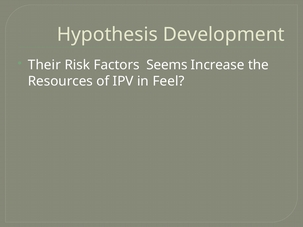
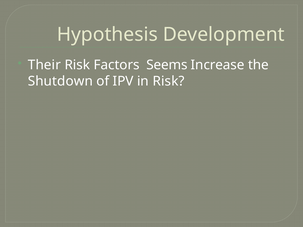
Resources: Resources -> Shutdown (60, 81)
in Feel: Feel -> Risk (169, 81)
